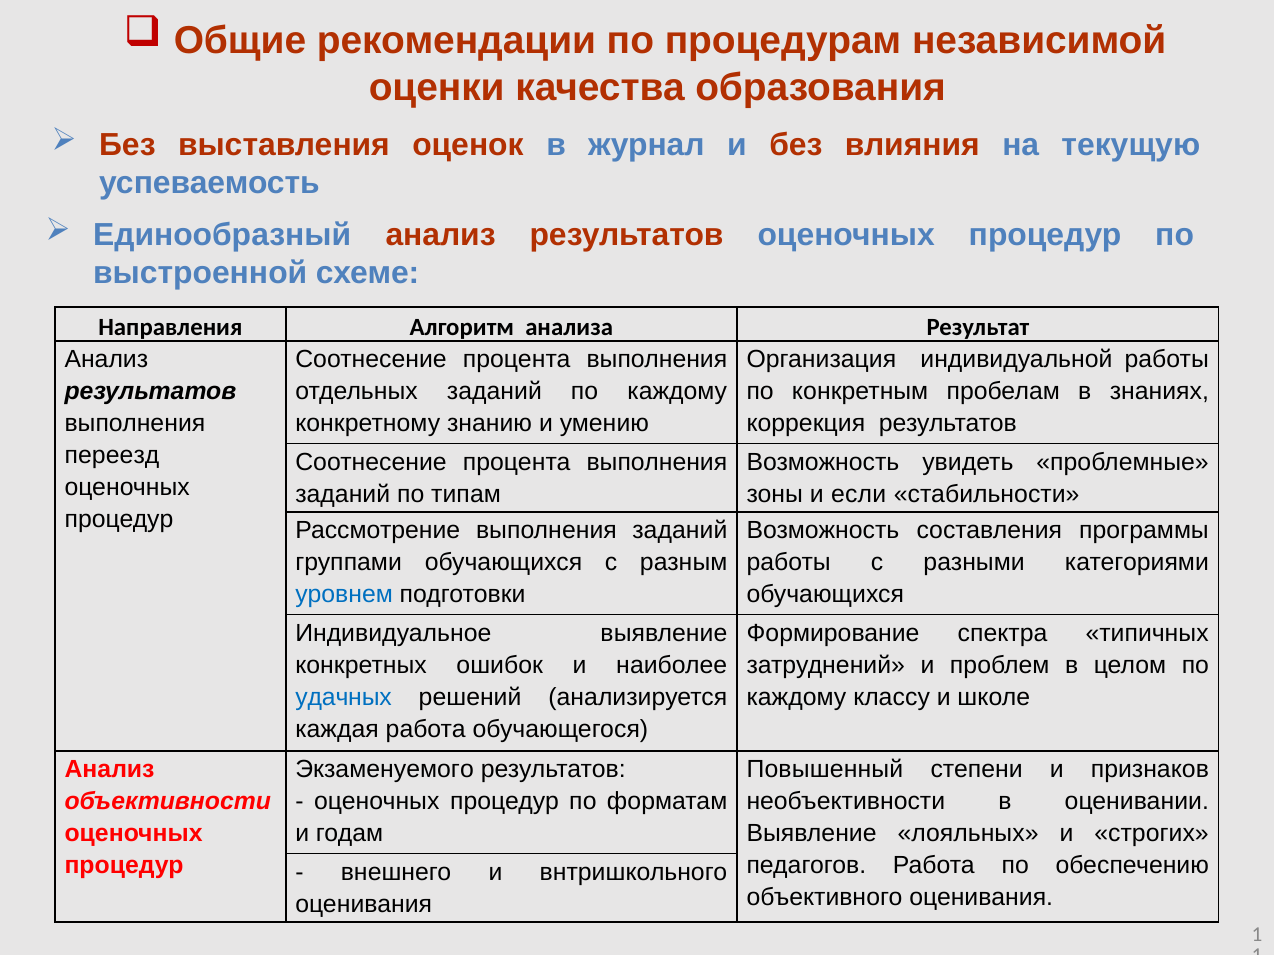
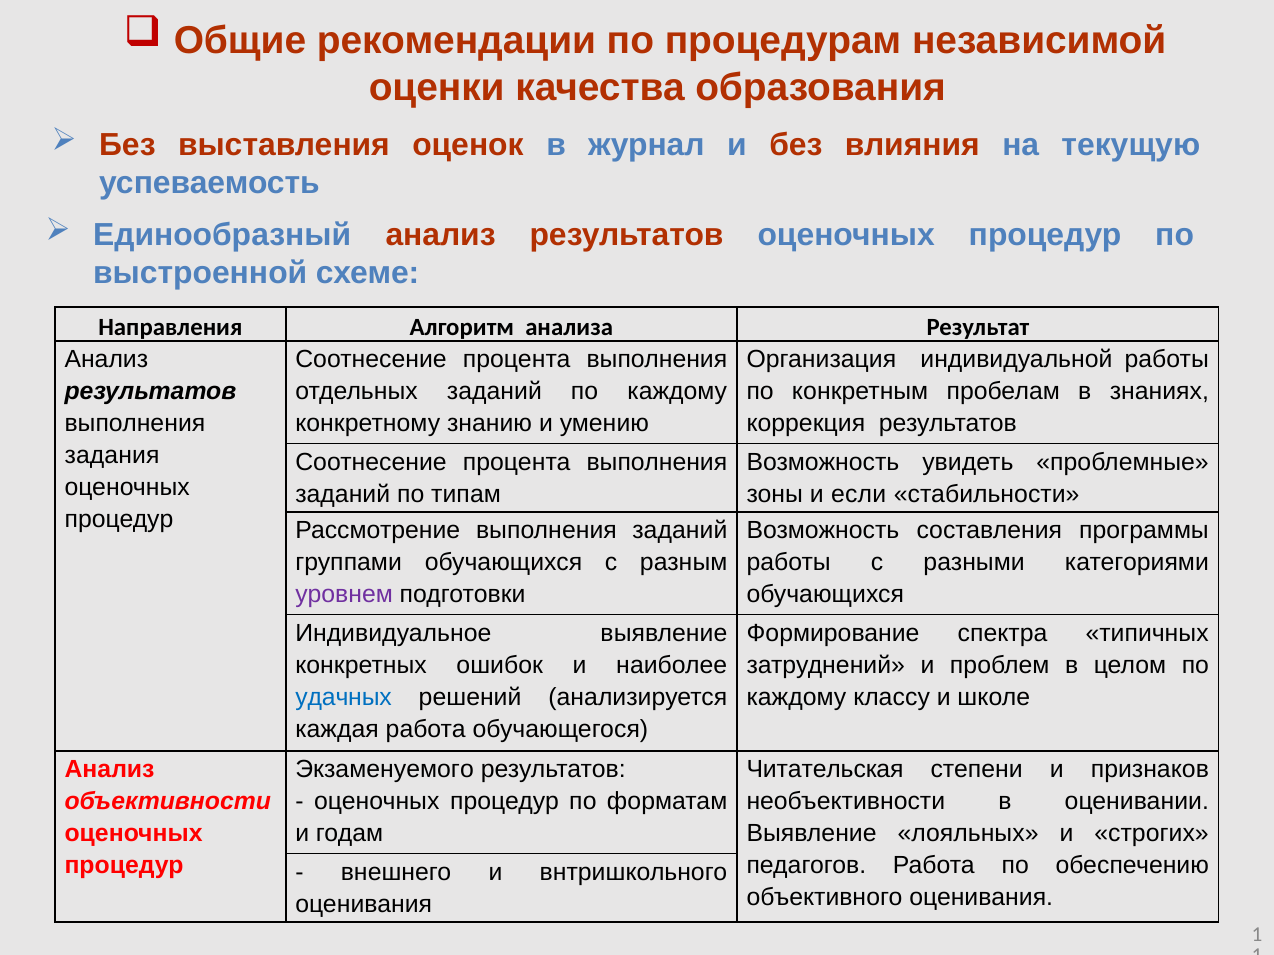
переезд: переезд -> задания (112, 456)
уровнем colour: blue -> purple (344, 595)
Повышенный: Повышенный -> Читательская (825, 770)
